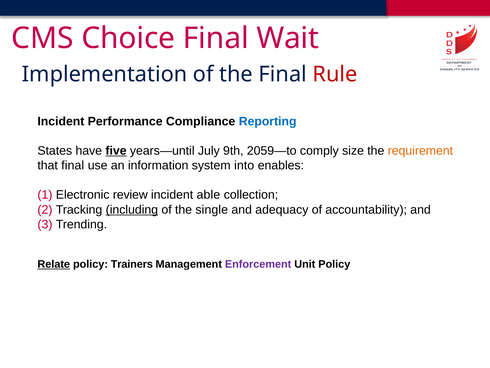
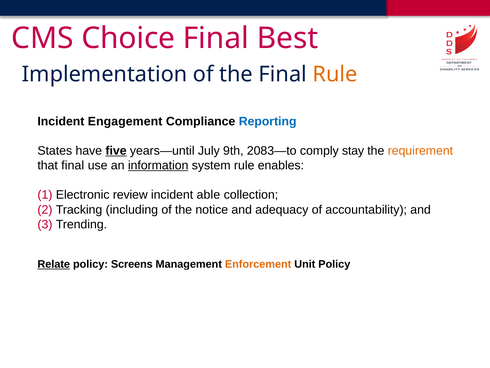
Wait: Wait -> Best (288, 38)
Rule colour: red -> orange (335, 74)
Performance: Performance -> Engagement (125, 121)
2059—to: 2059—to -> 2083—to (272, 151)
size: size -> stay (353, 151)
information underline: none -> present (158, 165)
system into: into -> rule (244, 165)
including underline: present -> none (132, 209)
single: single -> notice (212, 209)
Trending 5: 5 -> 1 (114, 224)
Trainers: Trainers -> Screens (132, 264)
Enforcement colour: purple -> orange (258, 264)
